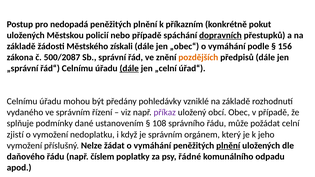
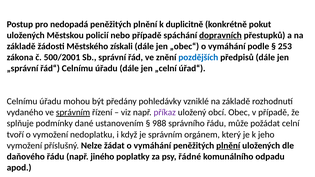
příkazním: příkazním -> duplicitně (184, 24)
156: 156 -> 253 (285, 46)
500/2087: 500/2087 -> 500/2001 (62, 57)
pozdějších colour: orange -> blue (198, 57)
dále underline: present -> none (129, 68)
správním underline: none -> present (73, 113)
108: 108 -> 988 (159, 124)
zjistí: zjistí -> tvoří (15, 135)
číslem: číslem -> jiného (102, 157)
